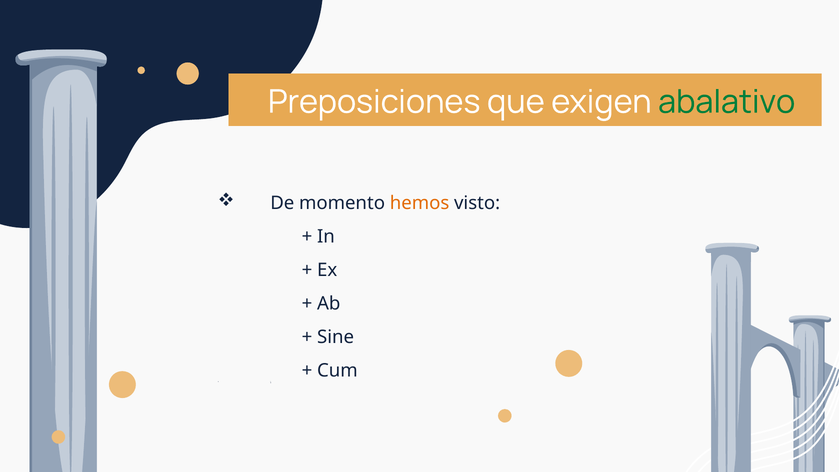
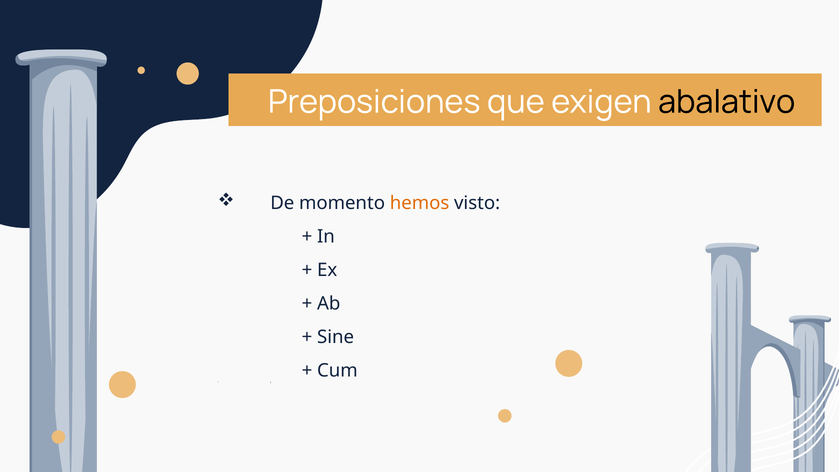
abalativo colour: green -> black (727, 102)
